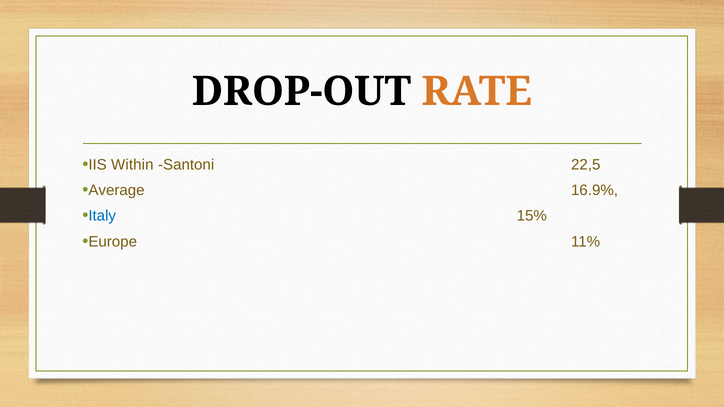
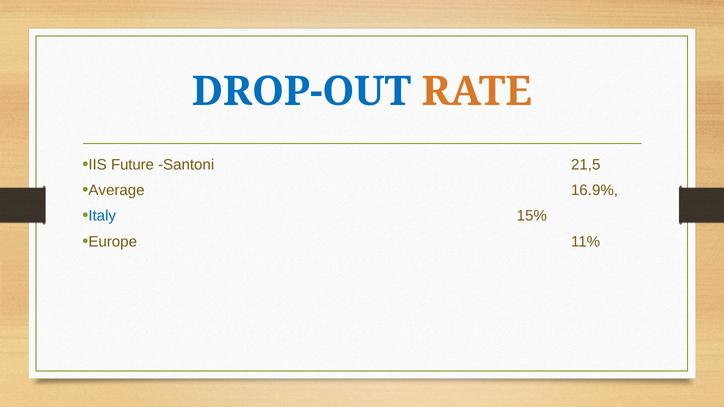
DROP-OUT colour: black -> blue (302, 92)
Within: Within -> Future (132, 165)
22,5: 22,5 -> 21,5 (586, 165)
